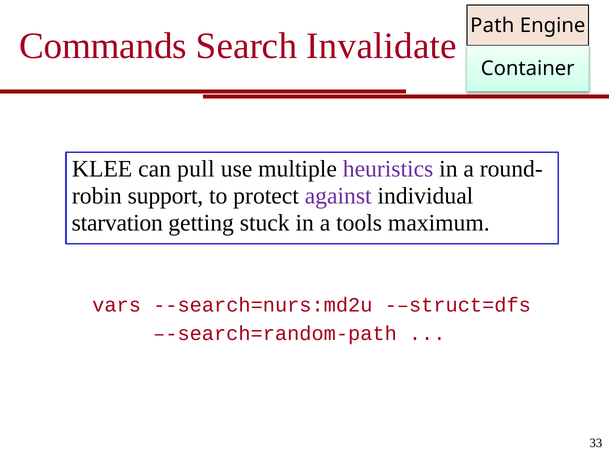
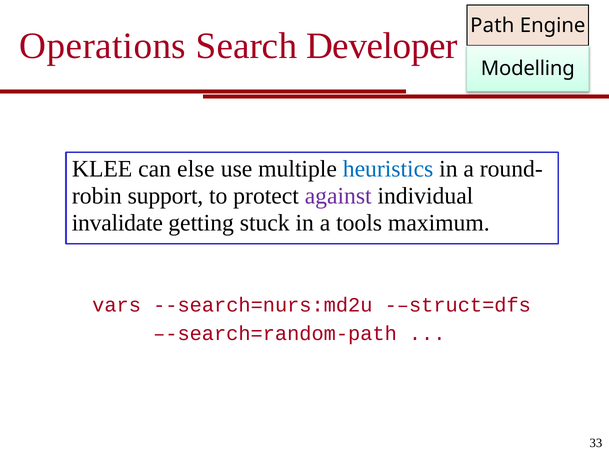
Commands: Commands -> Operations (103, 46)
Invalidate: Invalidate -> Developer (382, 46)
Container: Container -> Modelling (528, 69)
pull: pull -> else (196, 169)
heuristics colour: purple -> blue (388, 169)
starvation: starvation -> invalidate (117, 223)
